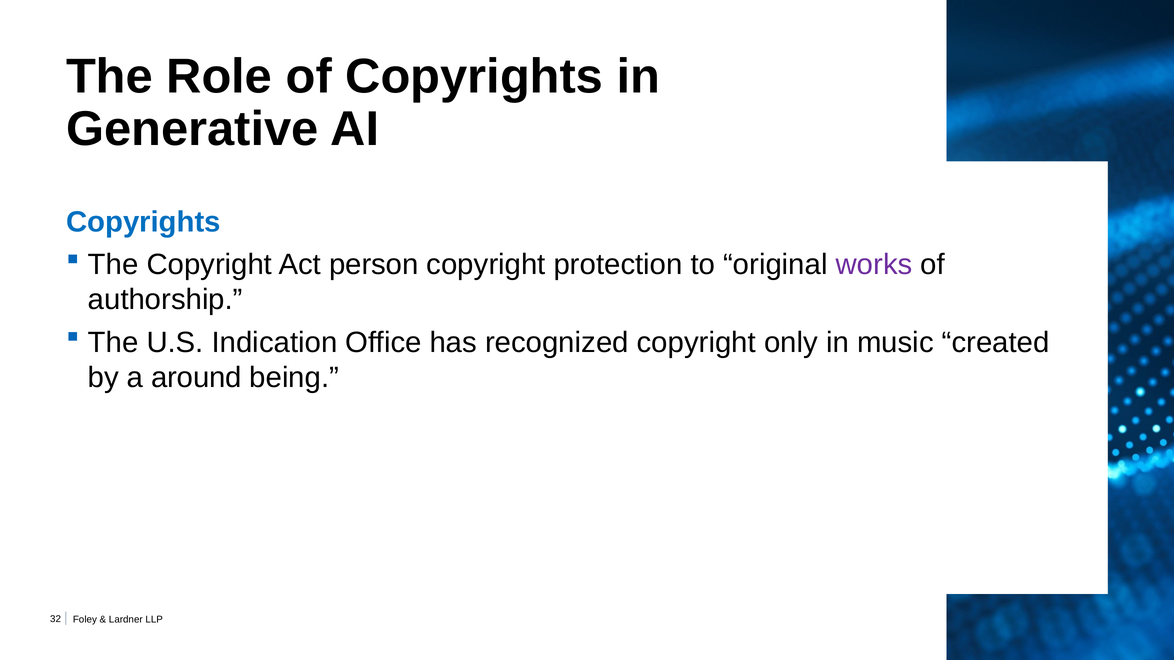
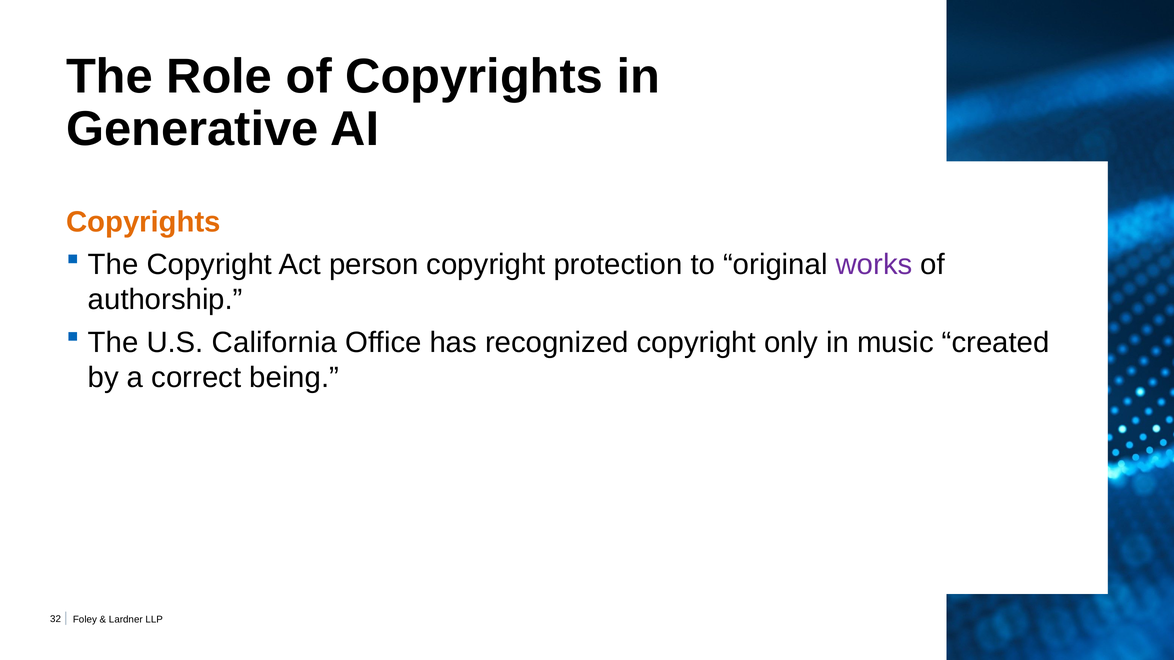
Copyrights colour: blue -> orange (143, 222)
Indication: Indication -> California (274, 343)
around: around -> correct (196, 378)
